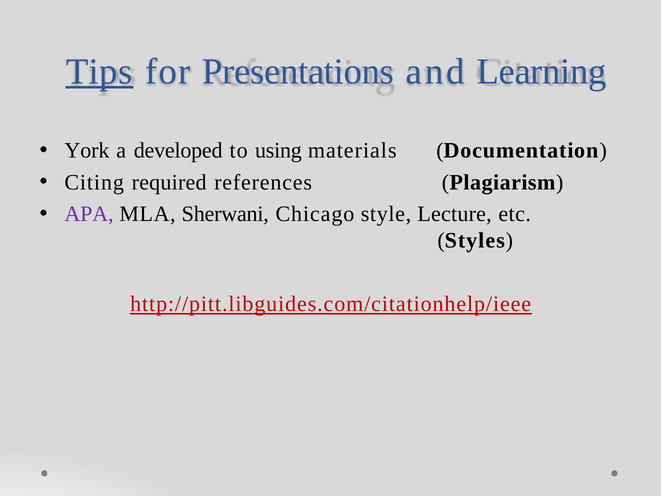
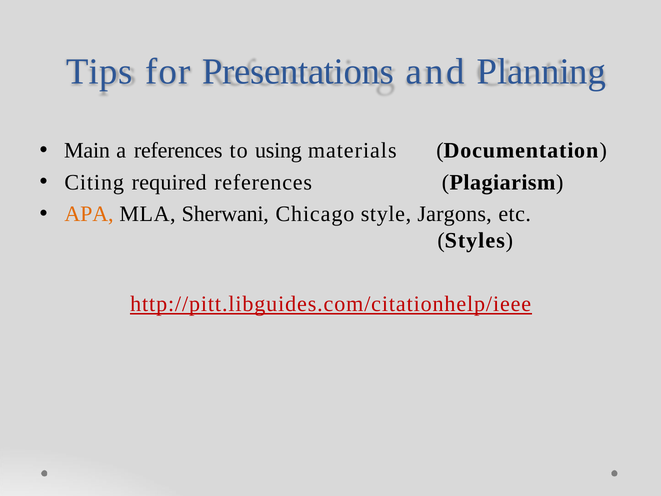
Tips underline: present -> none (99, 71)
Learning: Learning -> Planning (541, 71)
York: York -> Main (87, 151)
a developed: developed -> references (178, 151)
APA colour: purple -> orange (89, 214)
Lecture: Lecture -> Jargons (455, 214)
